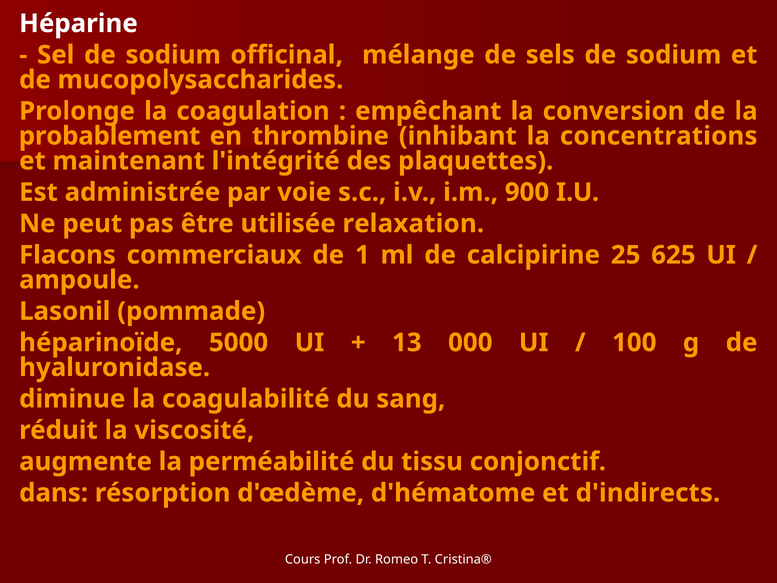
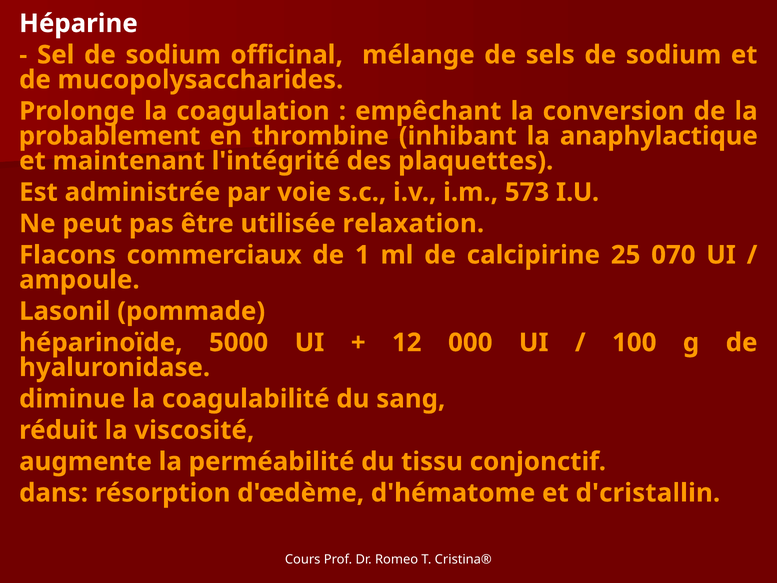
concentrations: concentrations -> anaphylactique (659, 136)
900: 900 -> 573 (527, 192)
625: 625 -> 070 (673, 255)
13: 13 -> 12 (407, 342)
d'indirects: d'indirects -> d'cristallin (648, 493)
